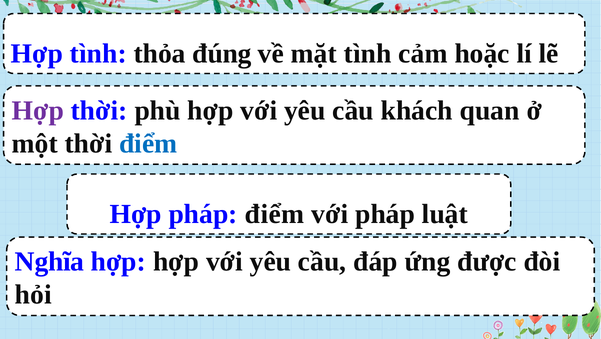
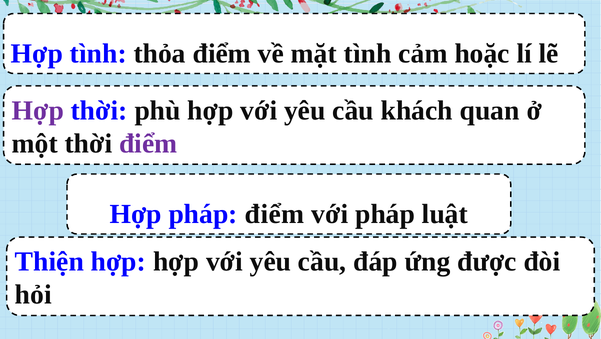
thỏa đúng: đúng -> điểm (222, 54)
điểm colour: blue -> purple (148, 143)
Nghĩa: Nghĩa -> Thiện (49, 262)
